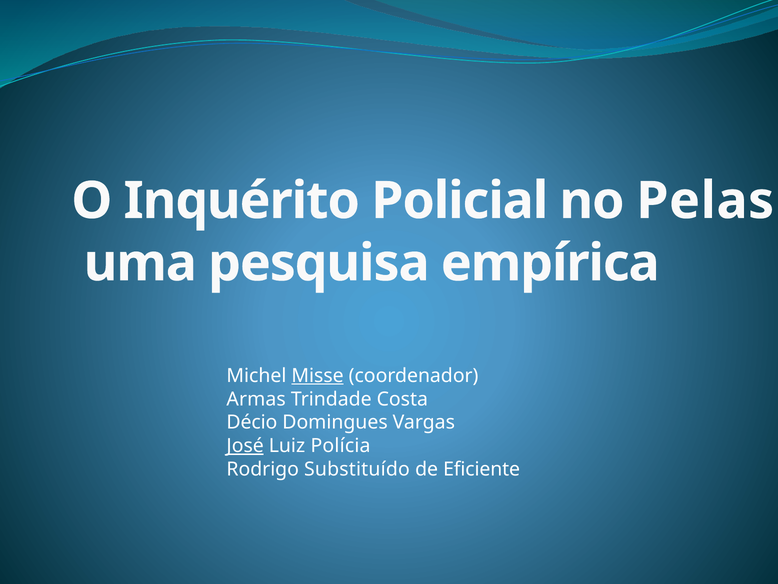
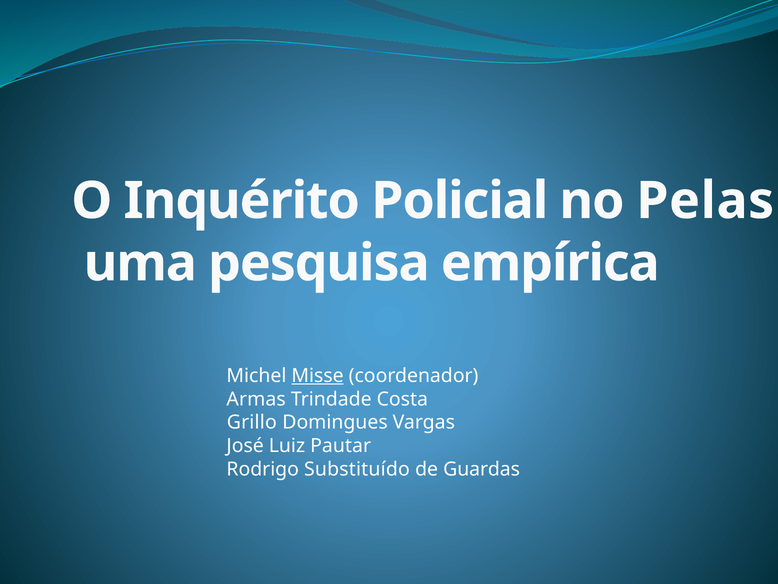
Décio: Décio -> Grillo (252, 422)
José underline: present -> none (245, 445)
Polícia: Polícia -> Pautar (341, 445)
Eficiente: Eficiente -> Guardas (482, 469)
